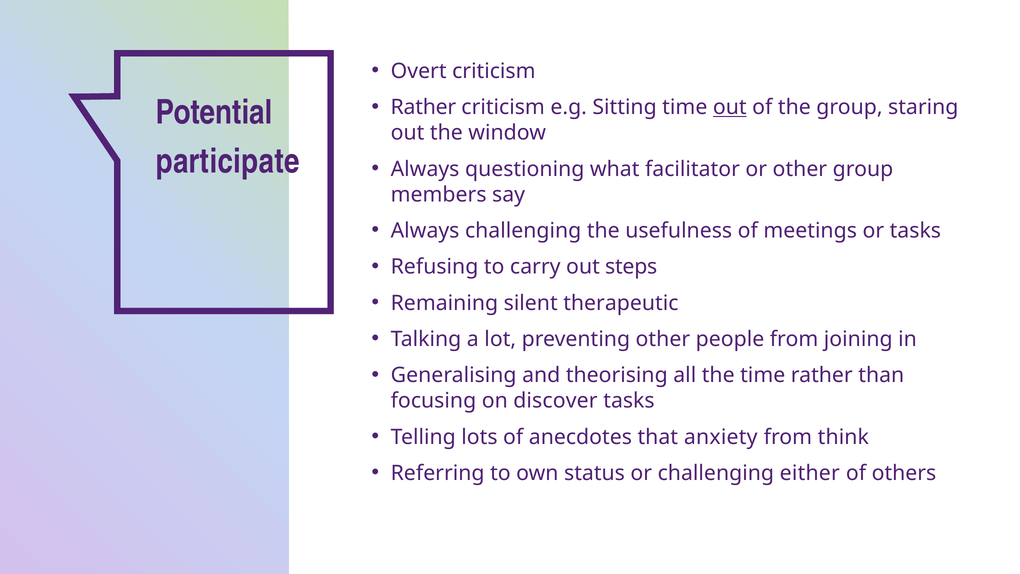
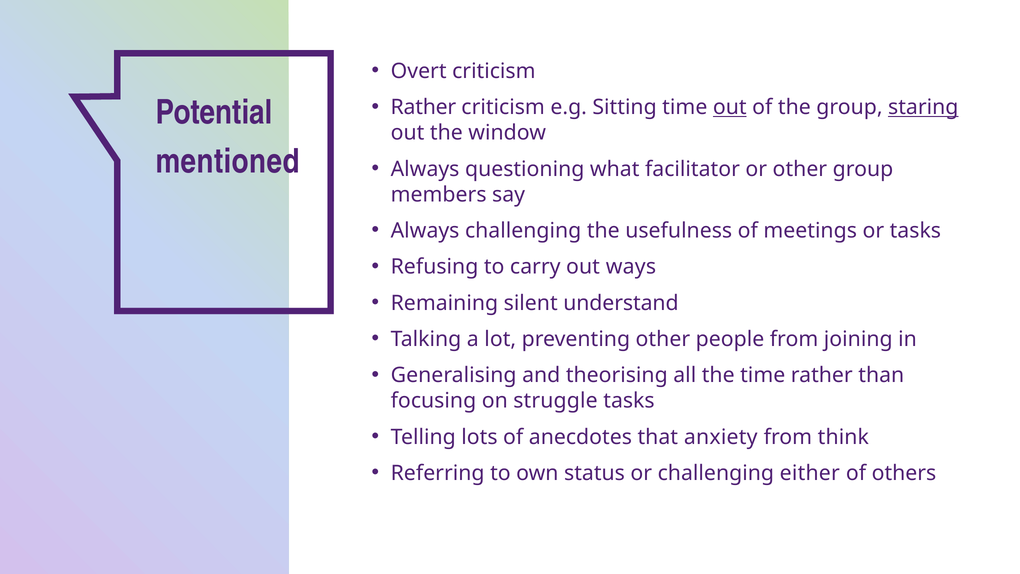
staring underline: none -> present (923, 107)
participate: participate -> mentioned (228, 161)
steps: steps -> ways (631, 267)
therapeutic: therapeutic -> understand (621, 303)
discover: discover -> struggle (555, 401)
